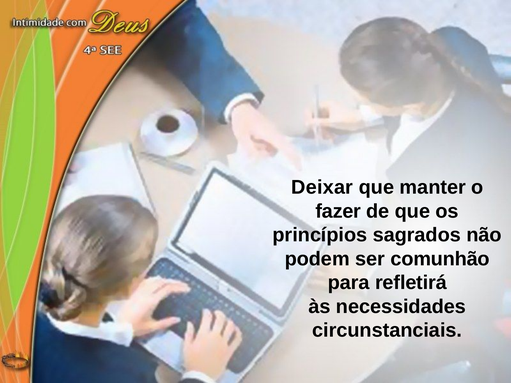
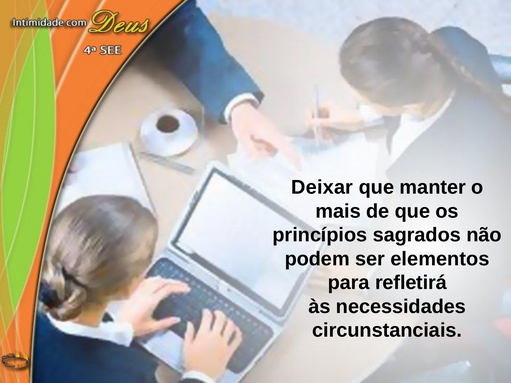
fazer: fazer -> mais (338, 211)
comunhão: comunhão -> elementos (440, 259)
